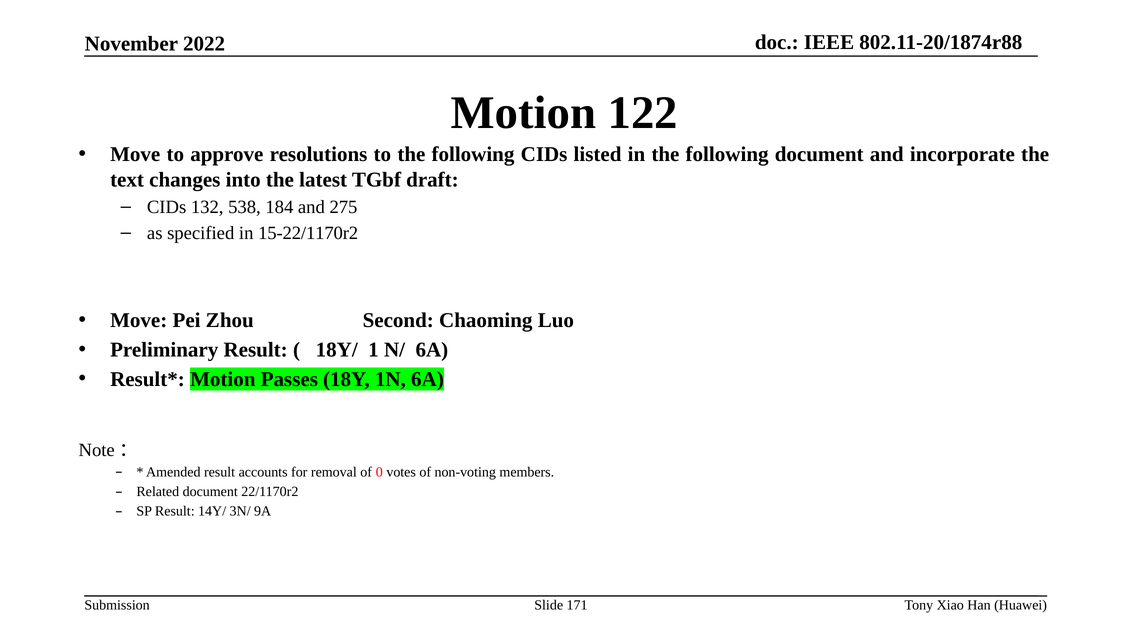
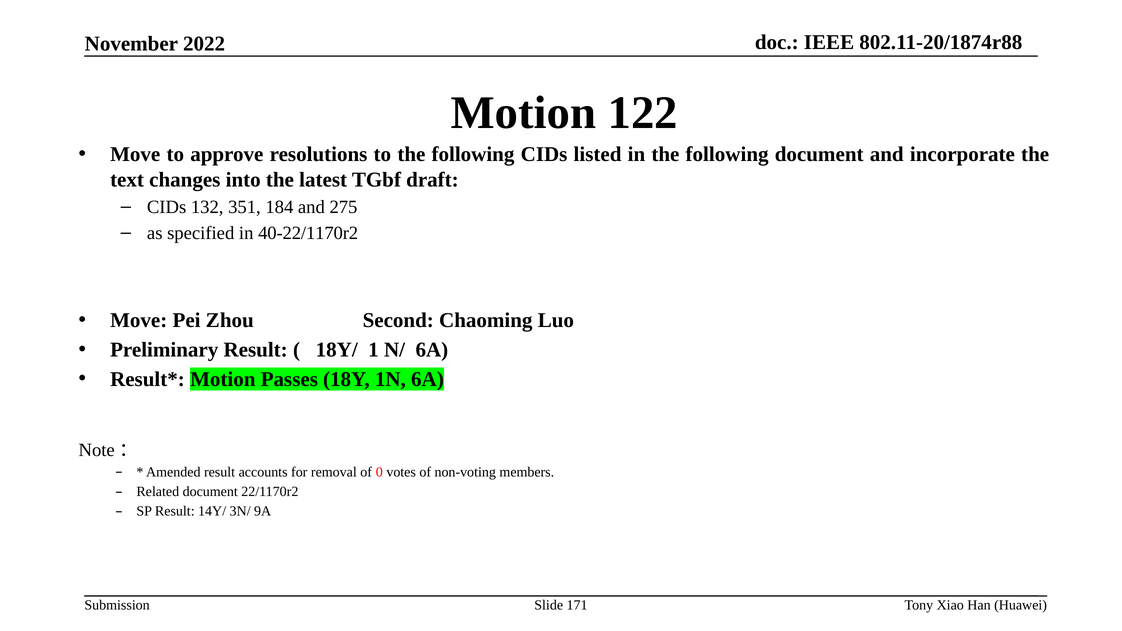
538: 538 -> 351 (244, 207)
15-22/1170r2: 15-22/1170r2 -> 40-22/1170r2 (308, 233)
